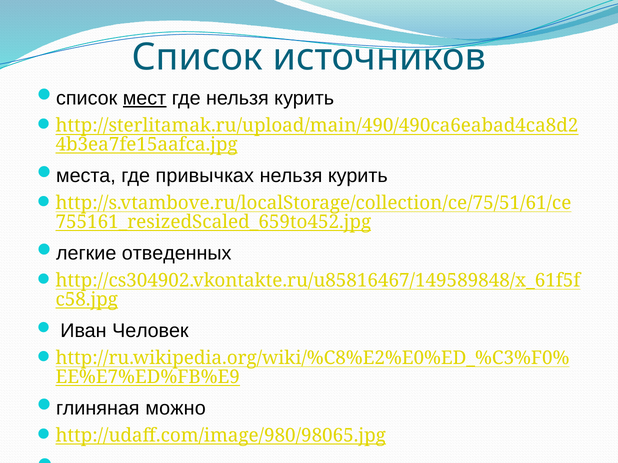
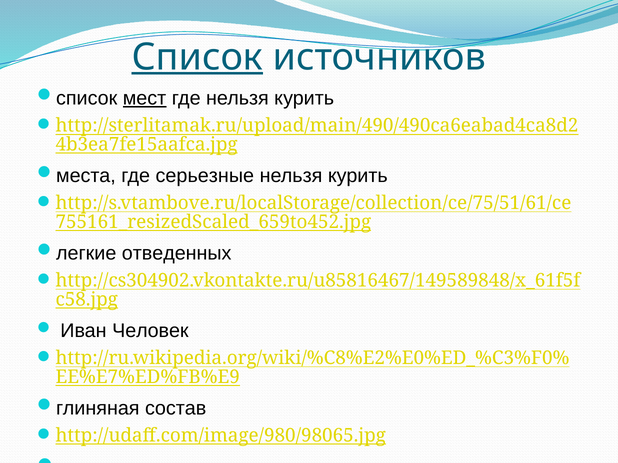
Список underline: none -> present (197, 57)
привычках: привычках -> серьезные (205, 176)
можно: можно -> состав (176, 409)
